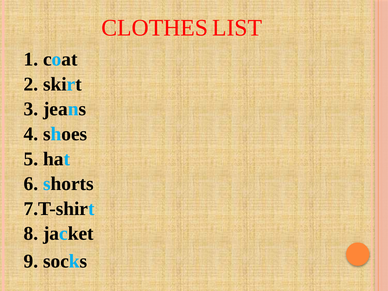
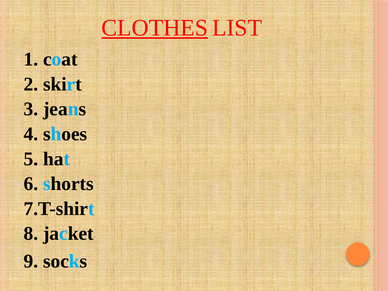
CLOTHES underline: none -> present (155, 28)
